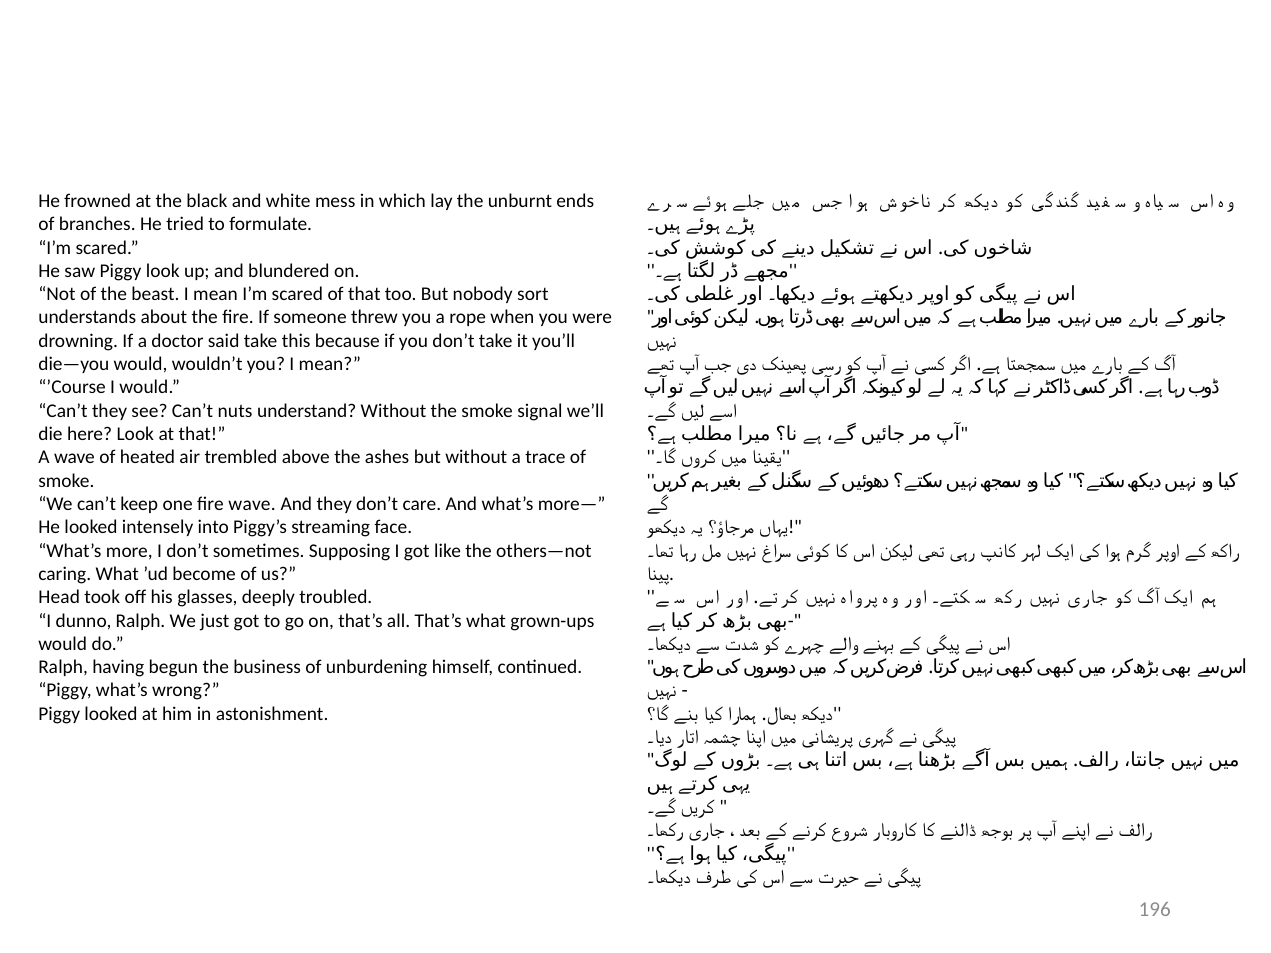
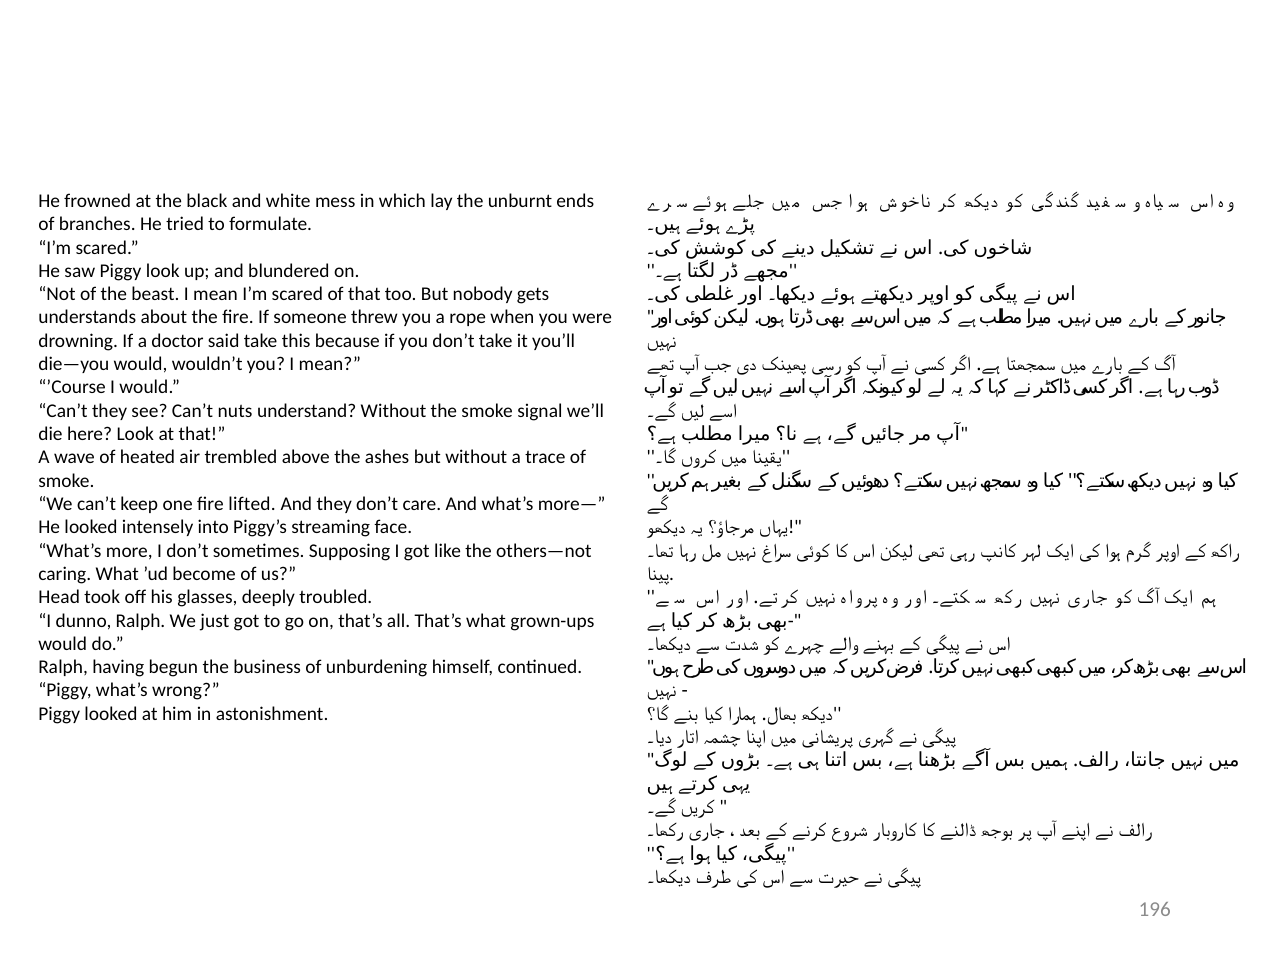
sort: sort -> gets (533, 294)
fire wave: wave -> lifted (252, 504)
